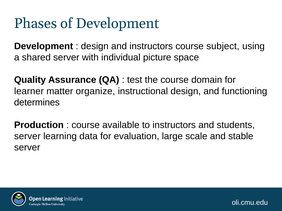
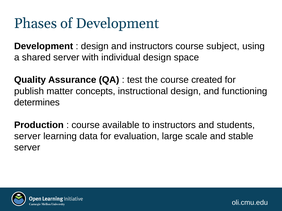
individual picture: picture -> design (157, 58)
domain: domain -> created (207, 80)
learner: learner -> publish (29, 91)
organize: organize -> concepts (96, 91)
